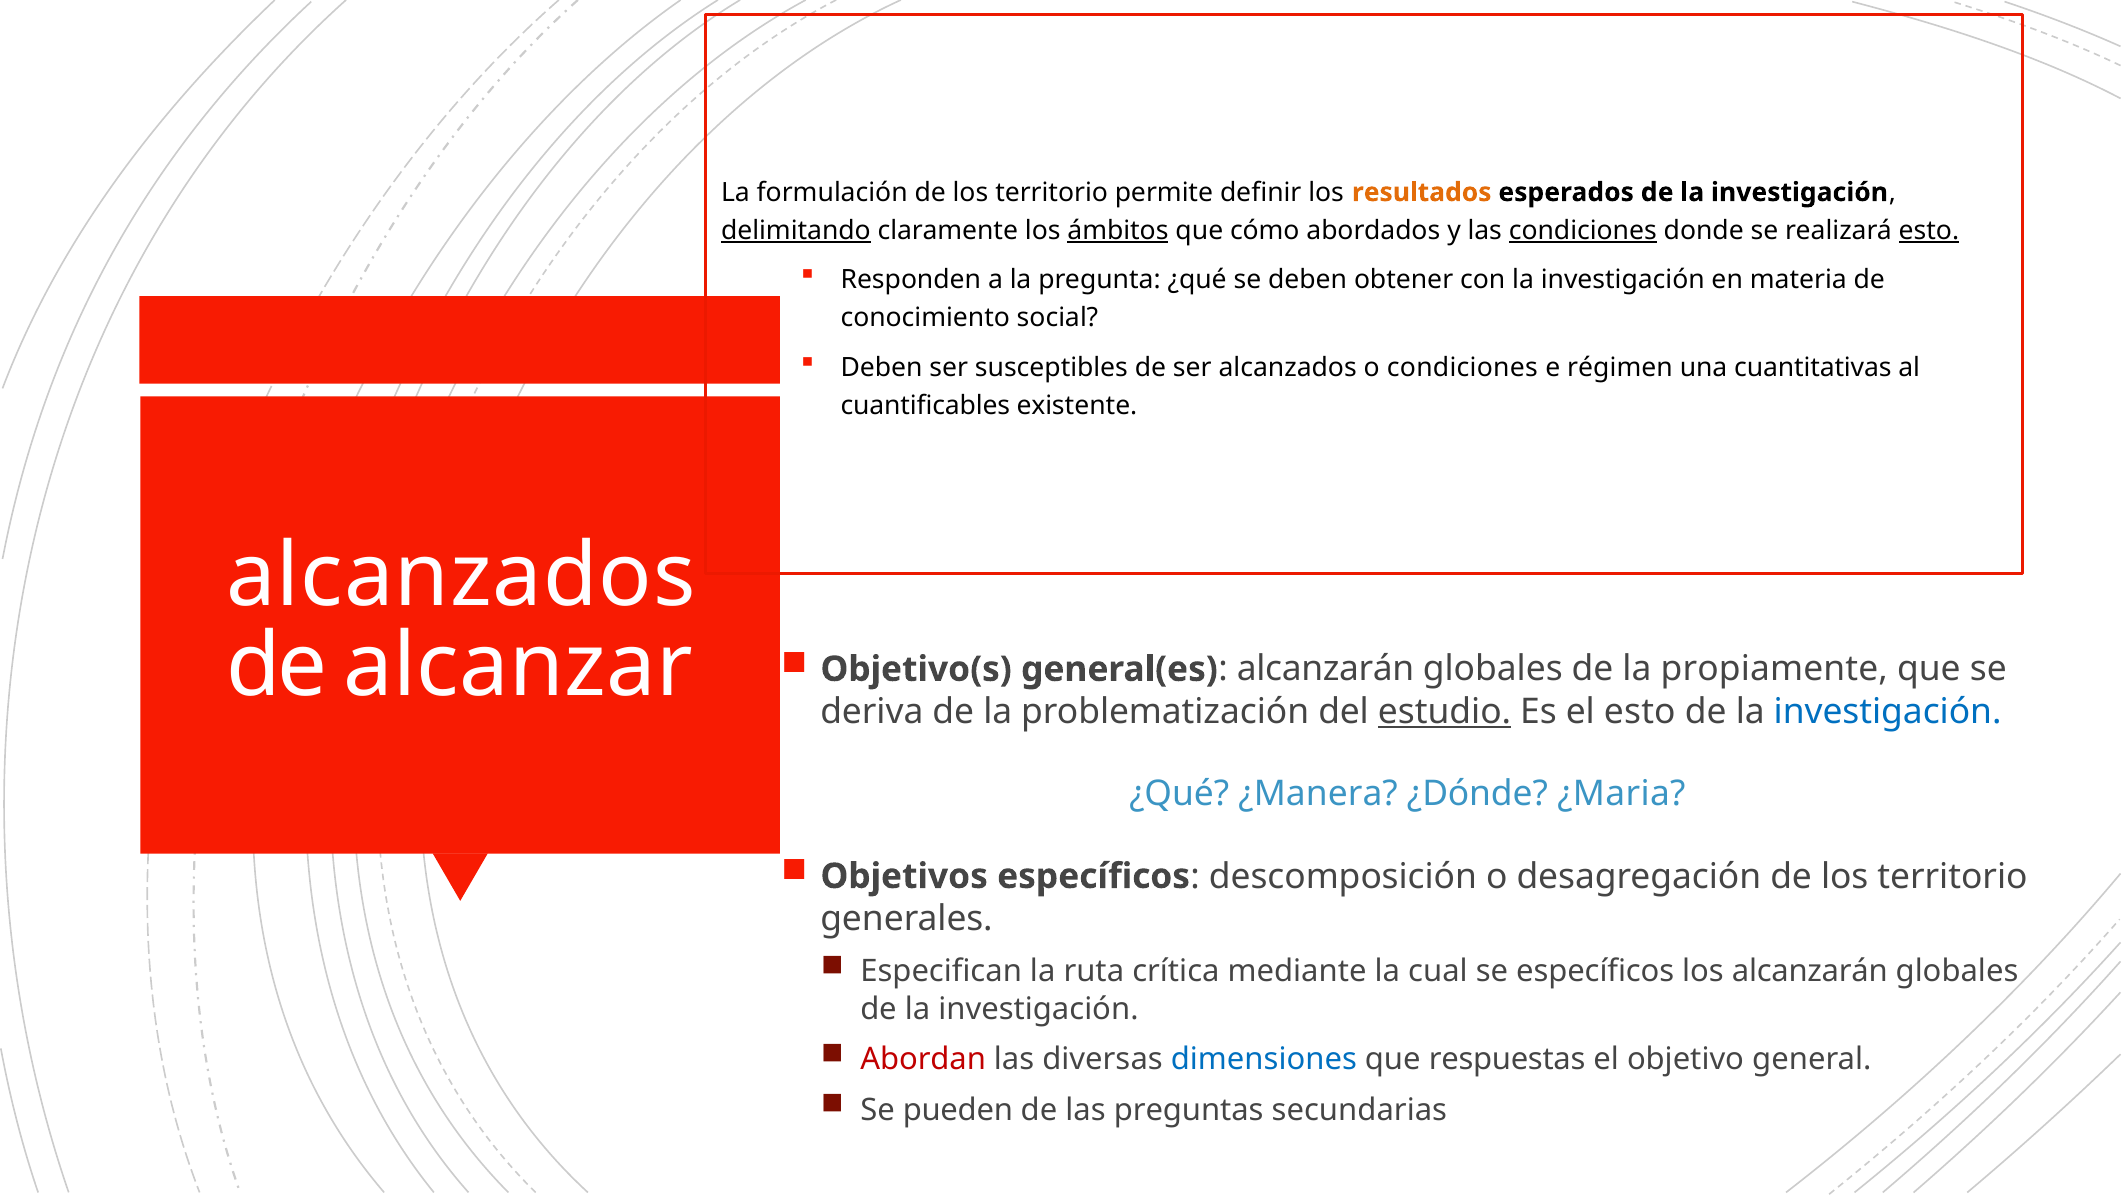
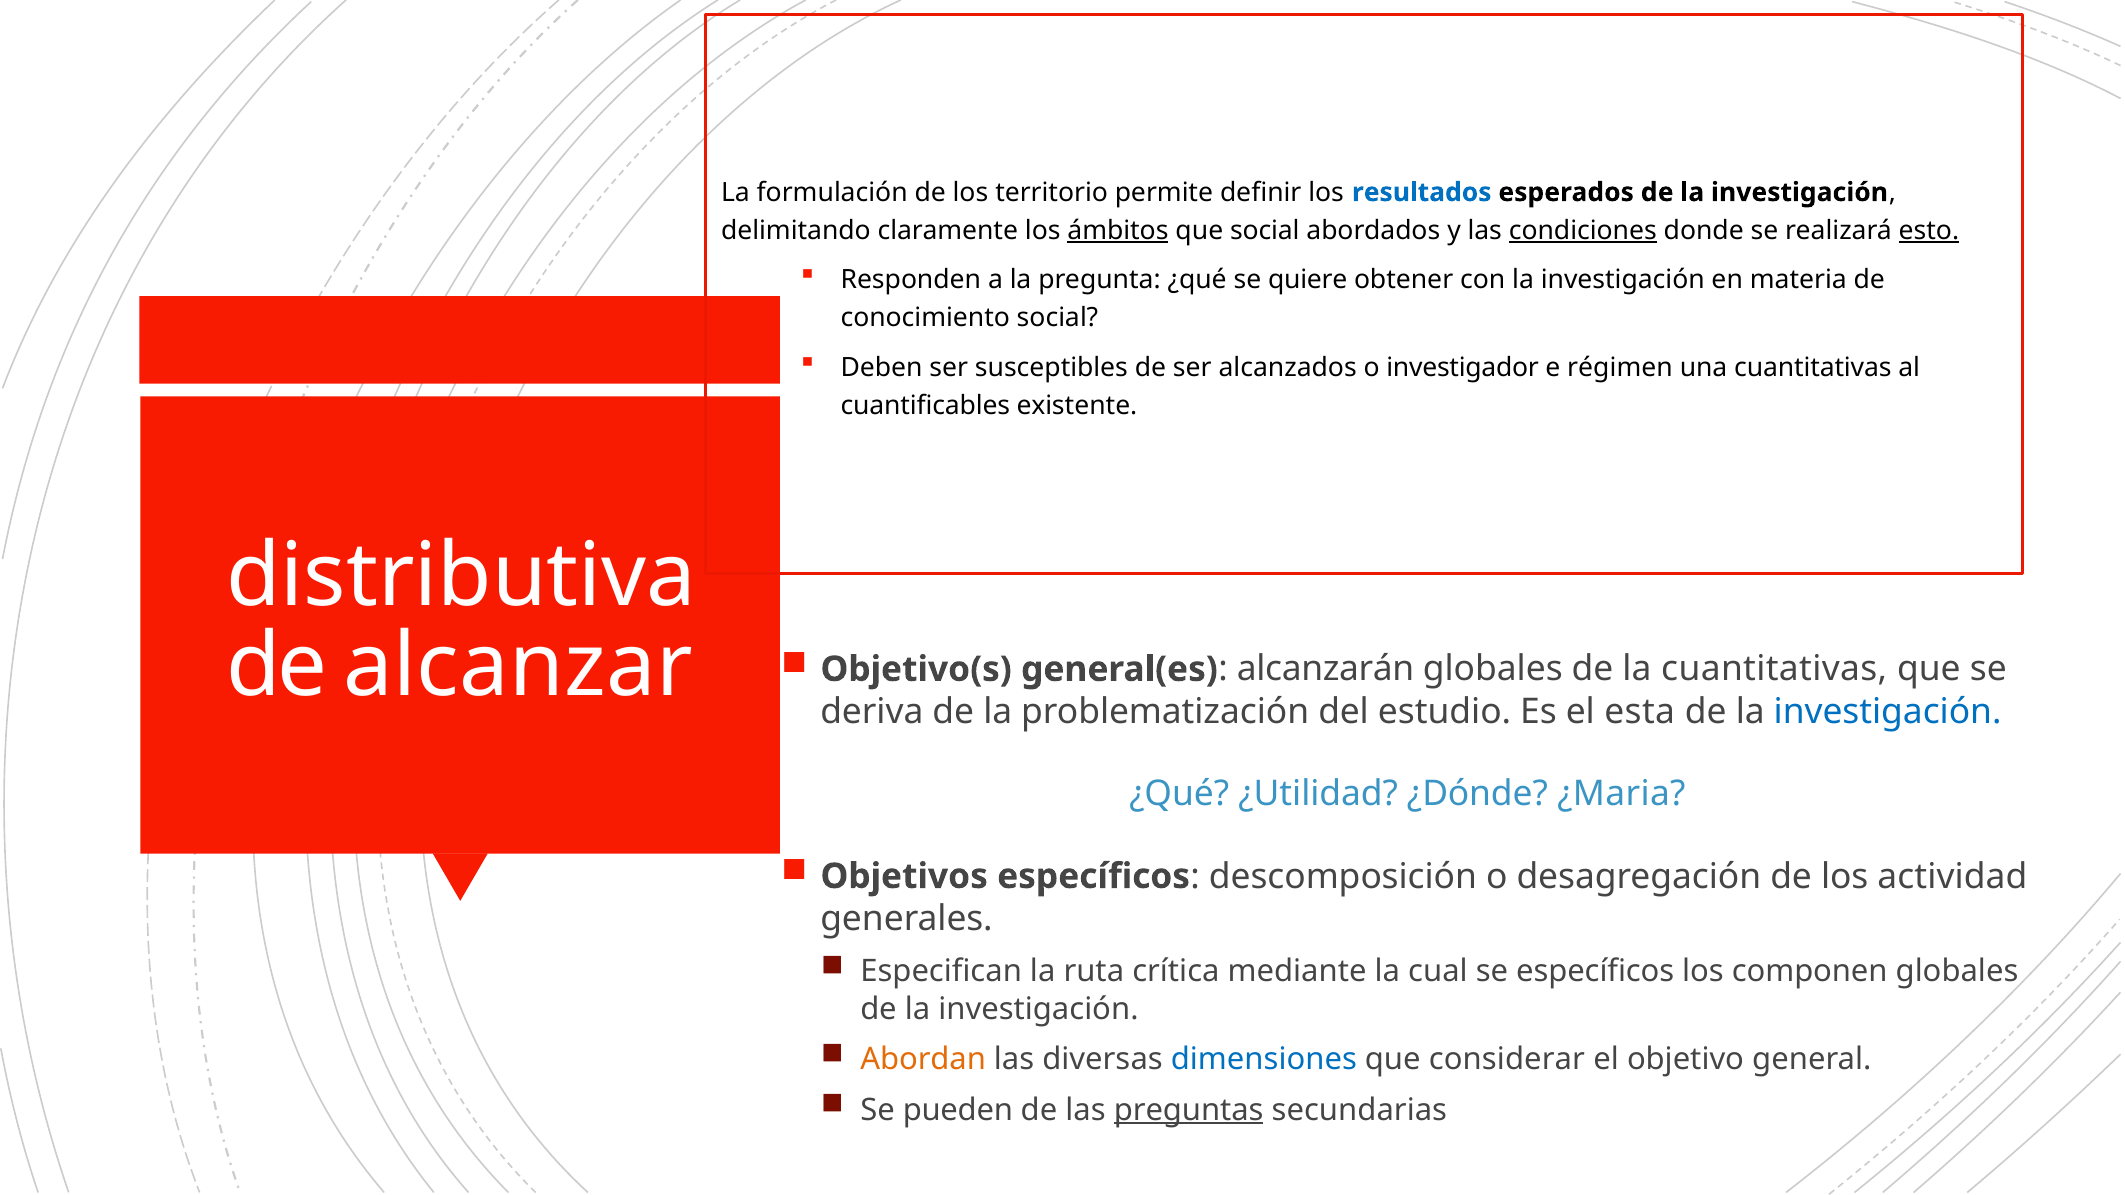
resultados colour: orange -> blue (1422, 192)
delimitando underline: present -> none (796, 231)
que cómo: cómo -> social (1265, 231)
se deben: deben -> quiere (1308, 280)
o condiciones: condiciones -> investigador (1463, 367)
alcanzados: alcanzados -> distributiva (461, 576)
la propiamente: propiamente -> cuantitativas (1774, 669)
estudio underline: present -> none (1445, 712)
el esto: esto -> esta (1640, 712)
¿Manera: ¿Manera -> ¿Utilidad (1318, 794)
desagregación de los territorio: territorio -> actividad (1952, 877)
los alcanzarán: alcanzarán -> componen (1810, 972)
Abordan colour: red -> orange (923, 1060)
respuestas: respuestas -> considerar (1507, 1060)
preguntas underline: none -> present (1189, 1110)
